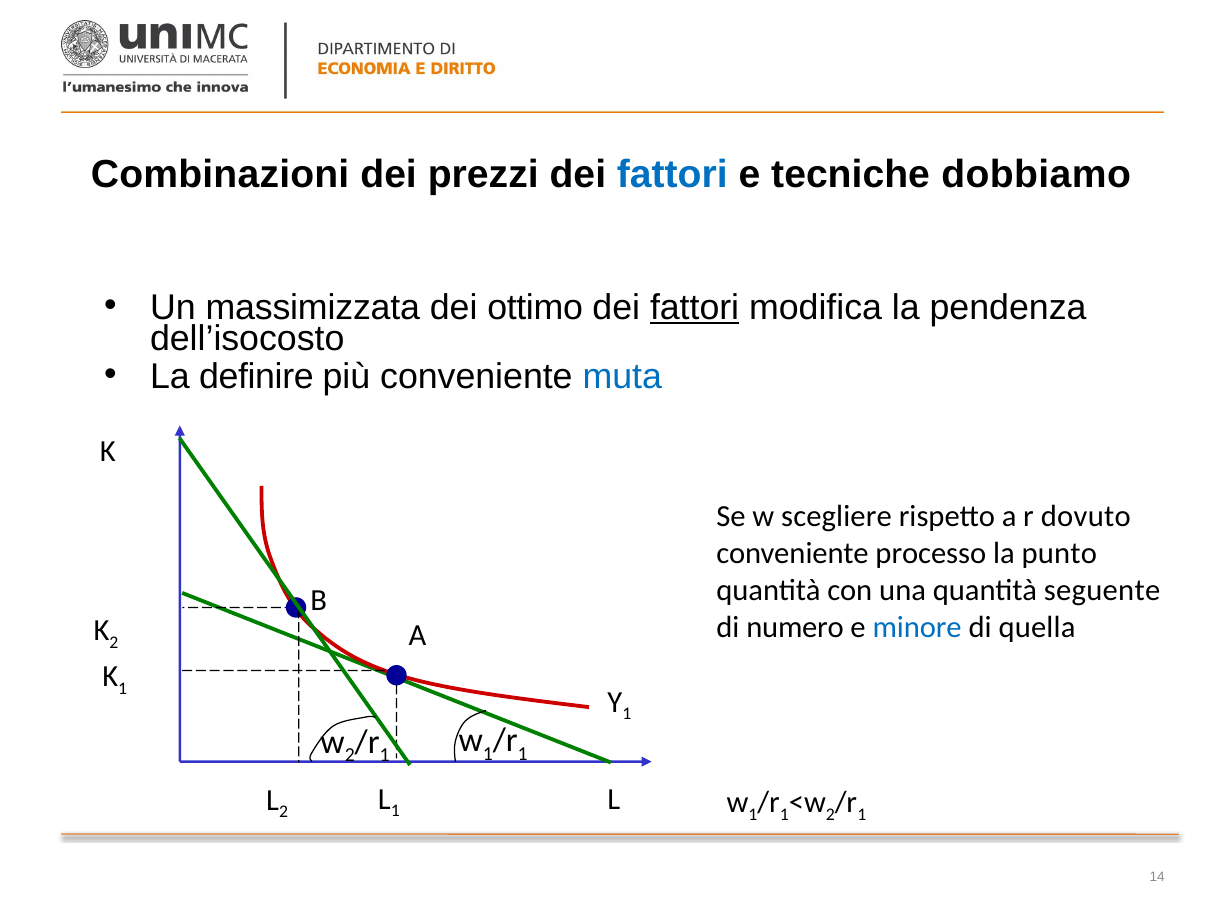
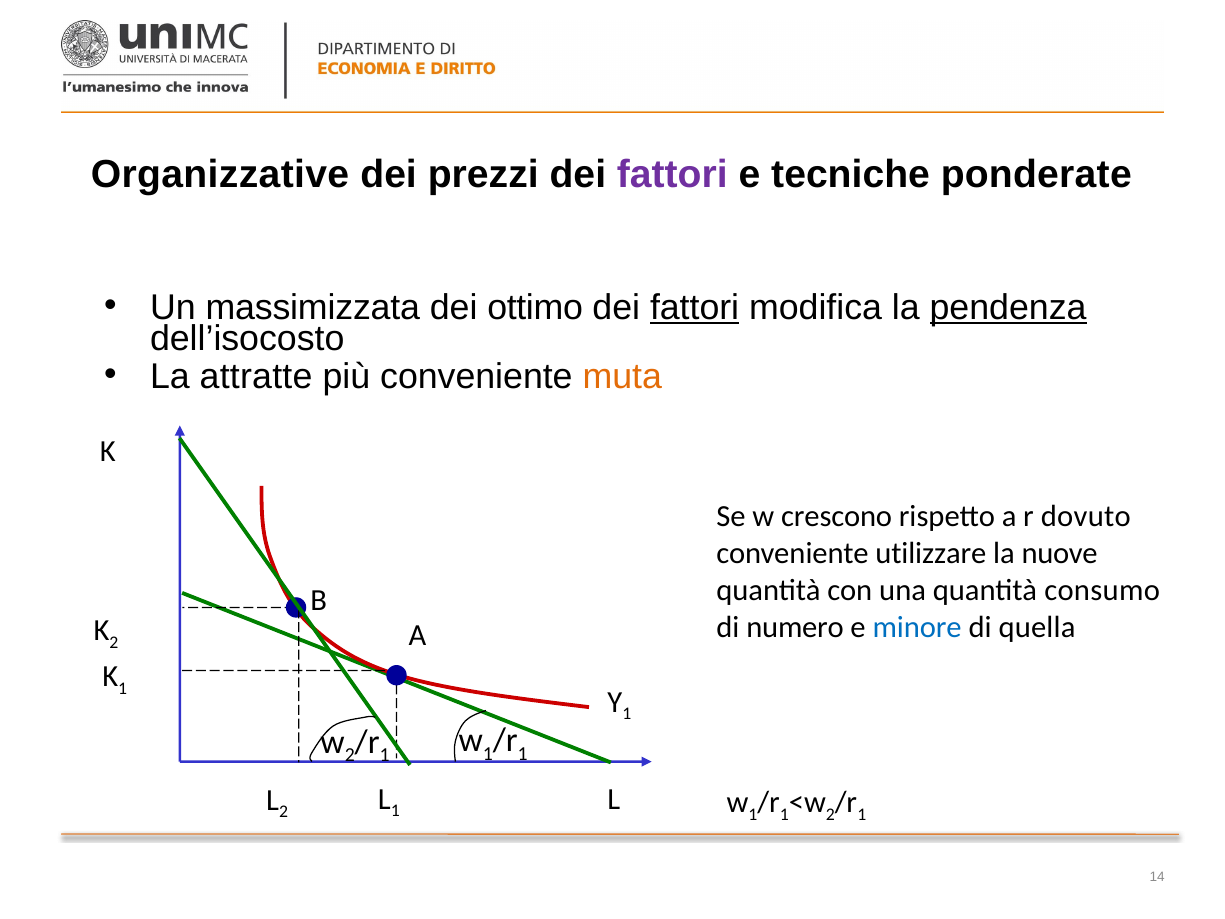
Combinazioni: Combinazioni -> Organizzative (220, 175)
fattori colour: blue -> purple (672, 175)
dobbiamo: dobbiamo -> ponderate (1036, 175)
pendenza underline: none -> present (1008, 308)
definire: definire -> attratte (256, 377)
muta colour: blue -> orange (622, 377)
scegliere: scegliere -> crescono (837, 516)
processo: processo -> utilizzare (931, 553)
punto: punto -> nuove (1060, 553)
seguente: seguente -> consumo (1102, 590)
